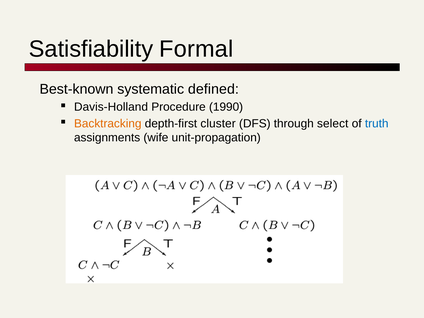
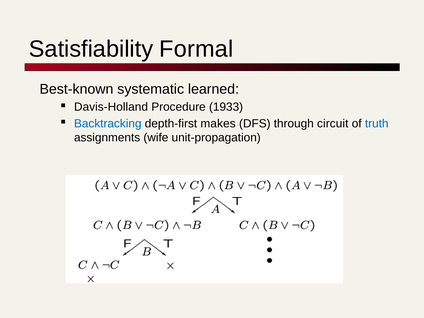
defined: defined -> learned (213, 89)
1990: 1990 -> 1933 (226, 107)
Backtracking colour: orange -> blue (108, 124)
cluster: cluster -> makes (218, 124)
select: select -> circuit (333, 124)
